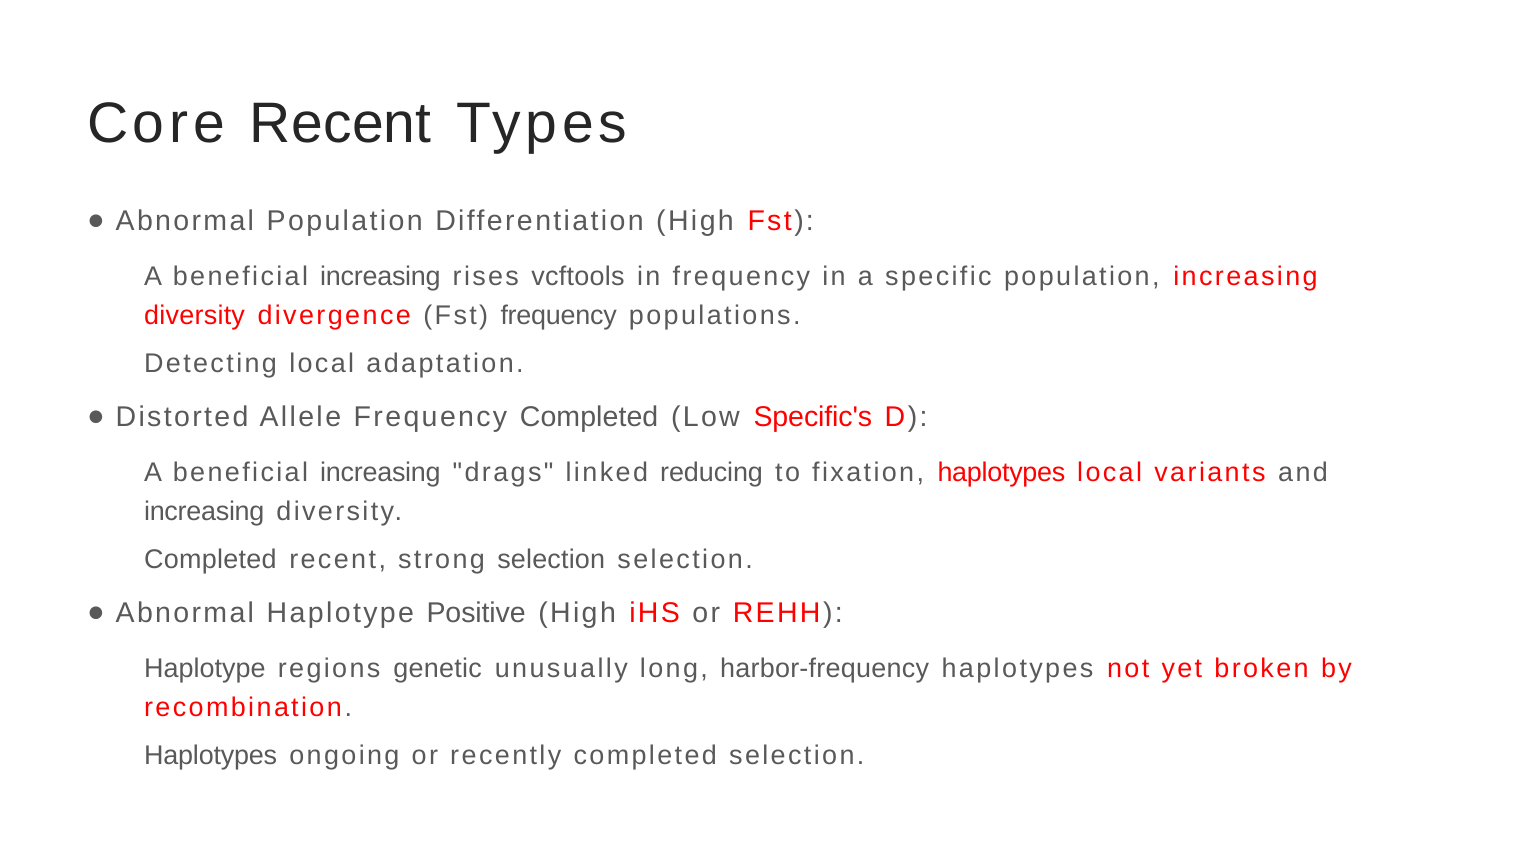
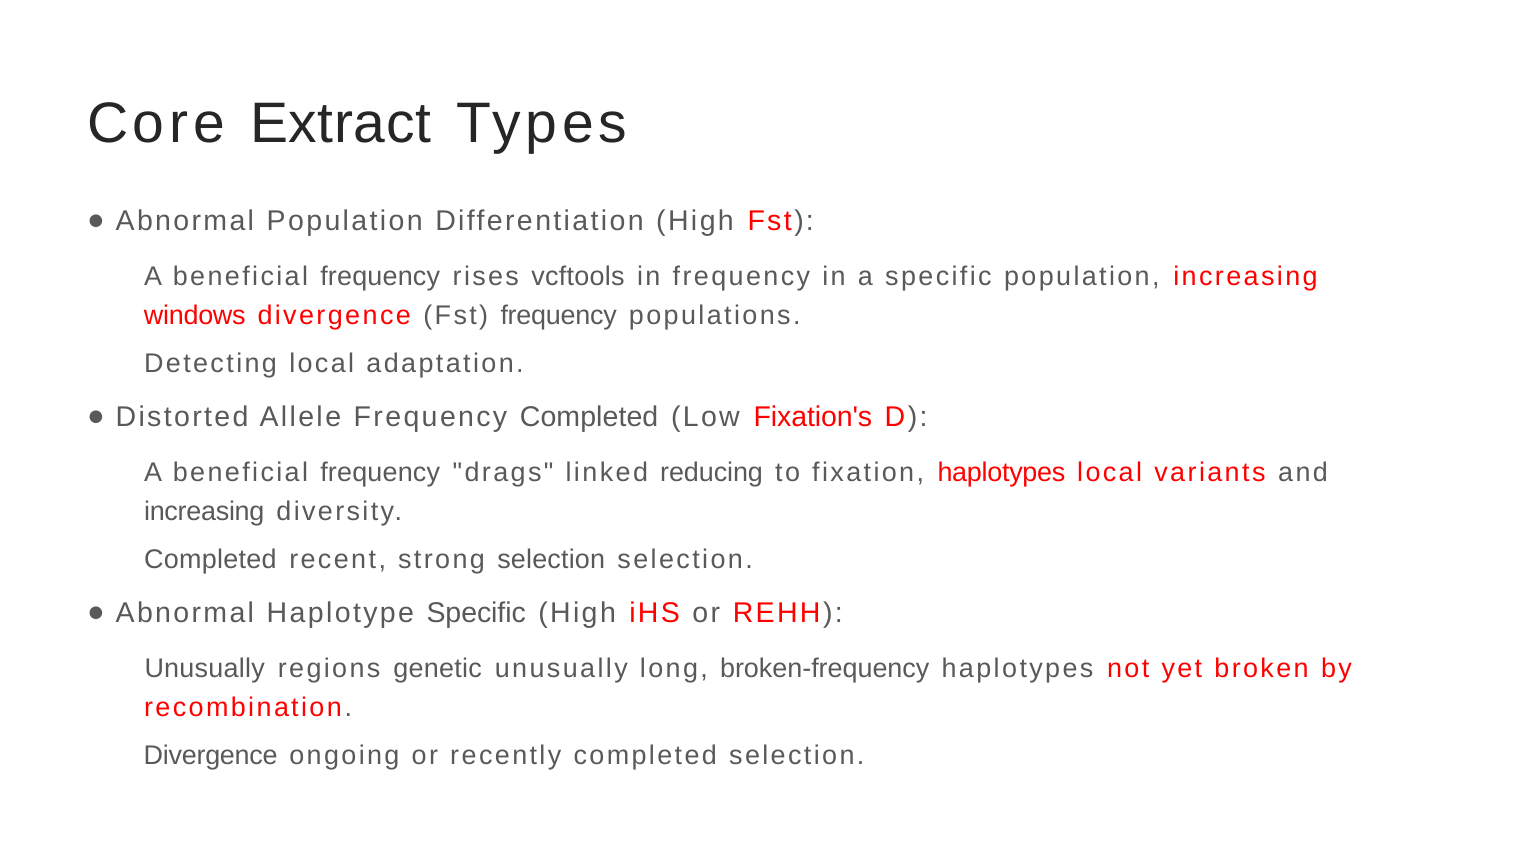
Core Recent: Recent -> Extract (341, 124)
increasing: increasing -> frequency (380, 277)
diversity: diversity -> windows (195, 315)
Specific's: Specific's -> Fixation's (813, 417)
increasing: increasing -> frequency (380, 472)
Haplotype Positive: Positive -> Specific (476, 613)
Haplotype: Haplotype -> Unusually (205, 668)
harbor-frequency: harbor-frequency -> broken-frequency (825, 668)
Haplotypes: Haplotypes -> Divergence (211, 755)
